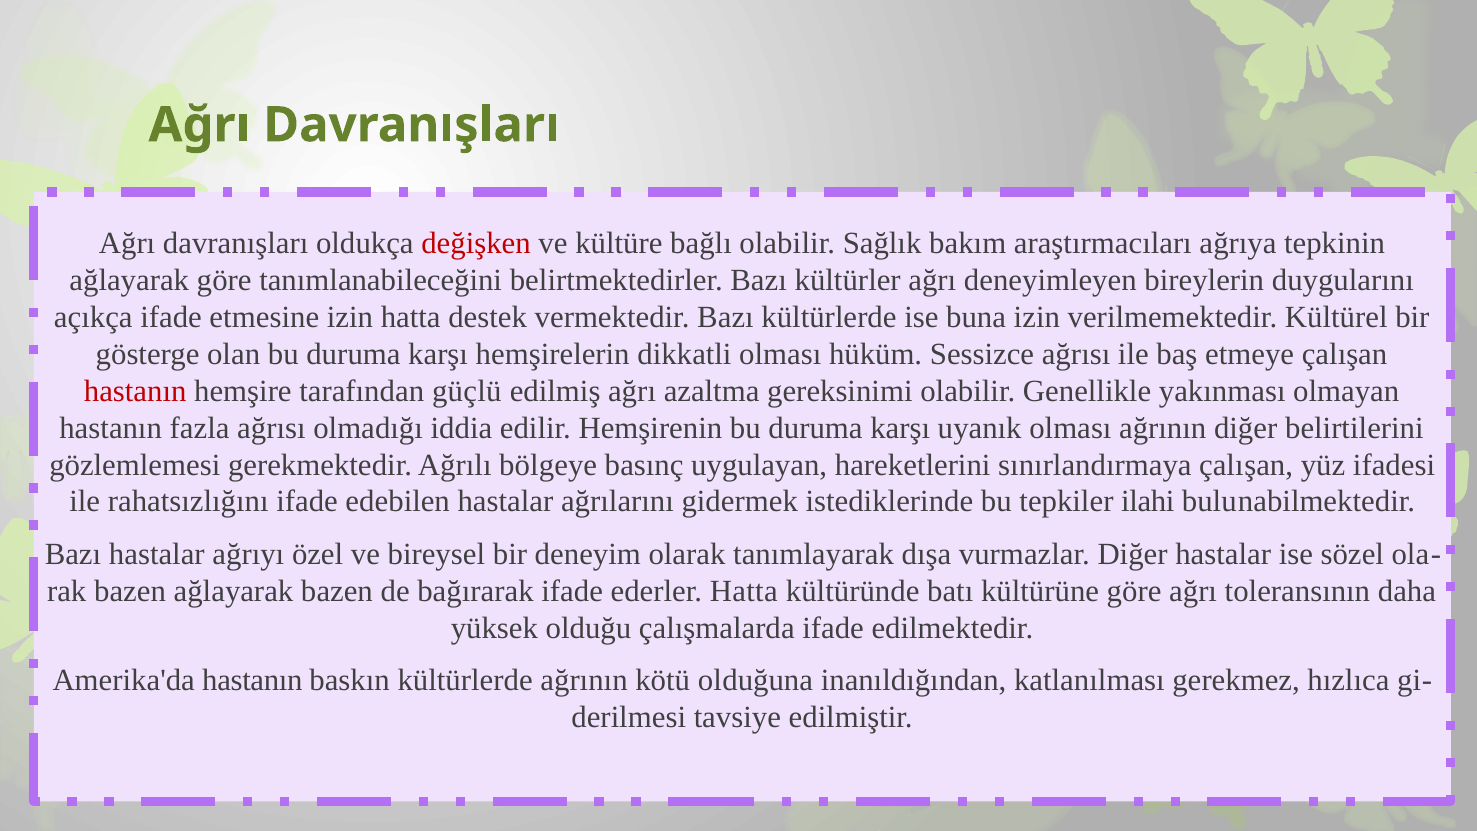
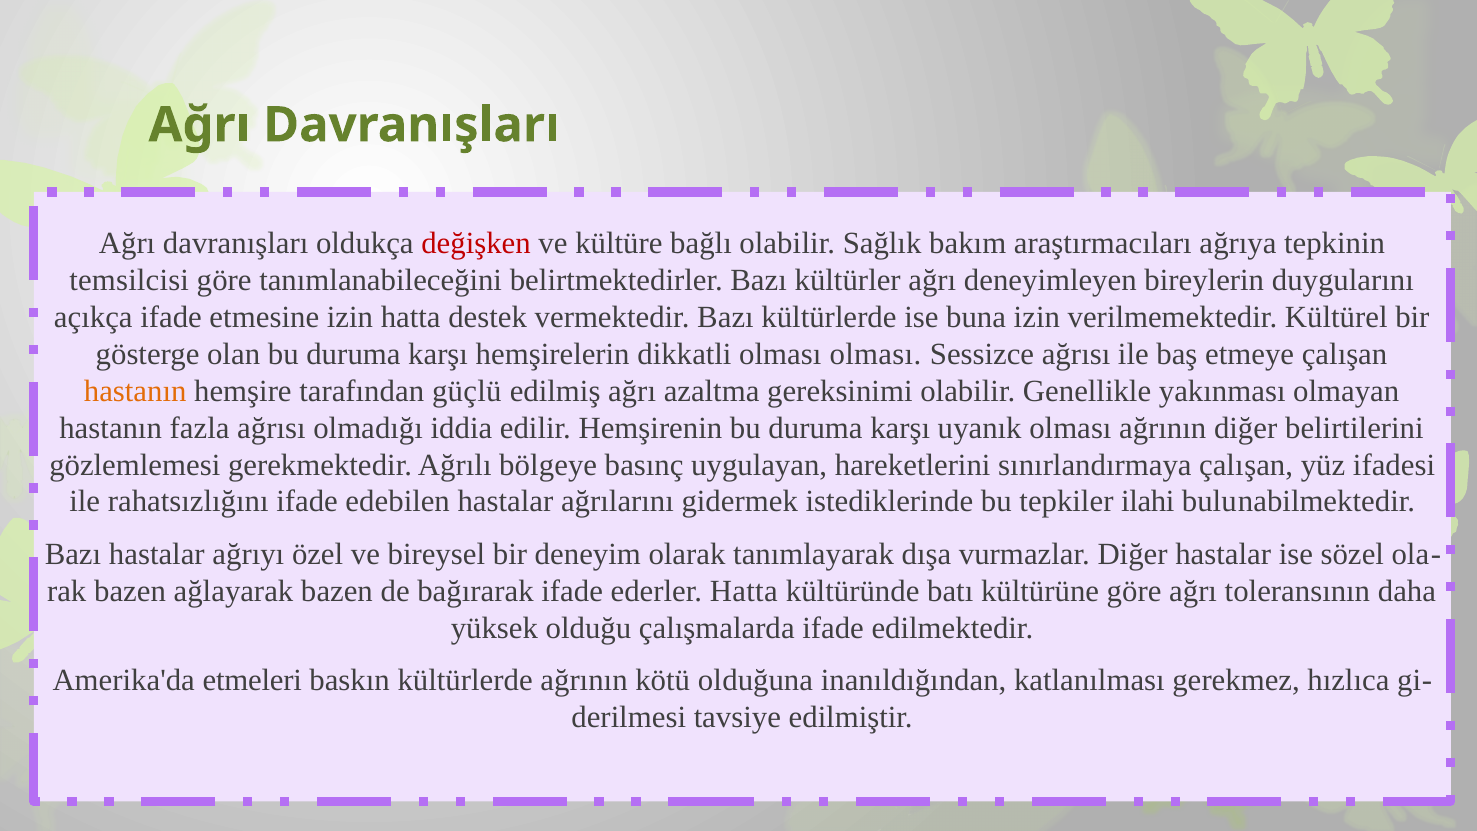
ağlayarak: ağlayarak -> temsilcisi (129, 280)
olması hüküm: hüküm -> olması (875, 354)
hastanın colour: red -> orange (135, 391)
Amerika'da hastanın: hastanın -> etmeleri (252, 680)
